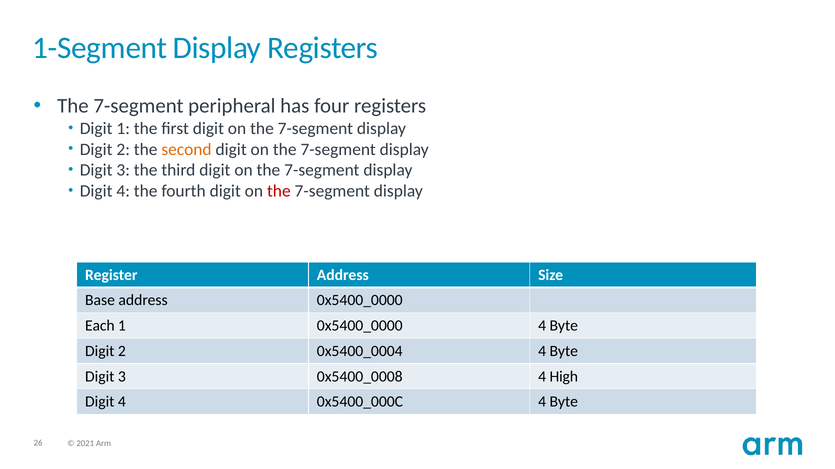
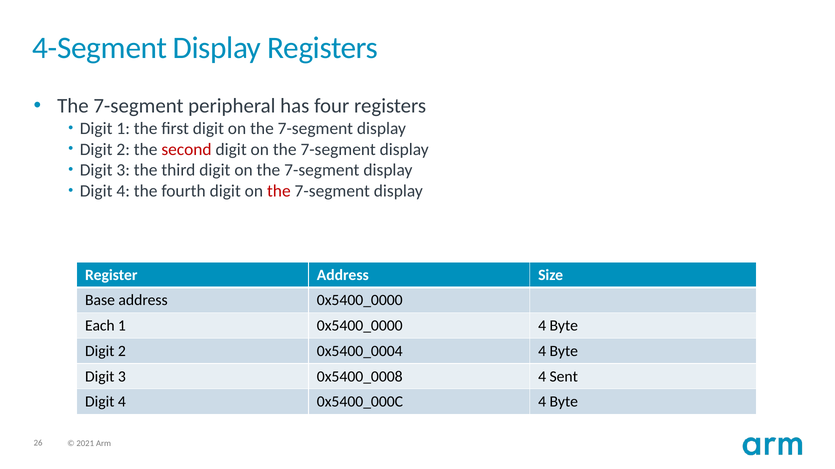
1-Segment: 1-Segment -> 4-Segment (100, 48)
second colour: orange -> red (186, 150)
High: High -> Sent (564, 377)
